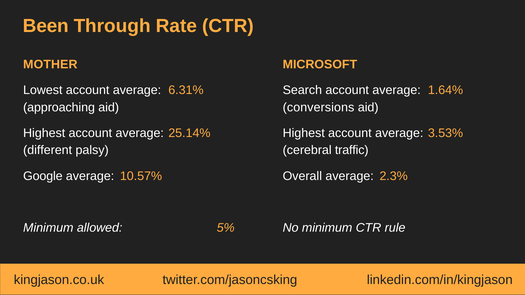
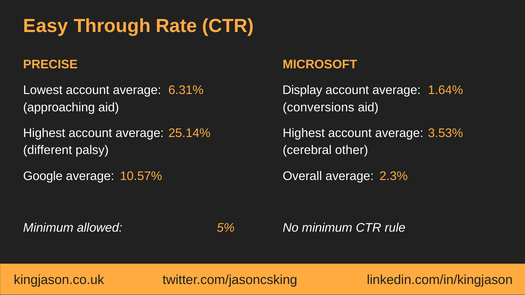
Been: Been -> Easy (46, 26)
MOTHER: MOTHER -> PRECISE (50, 64)
Search: Search -> Display (302, 90)
traffic: traffic -> other (352, 150)
